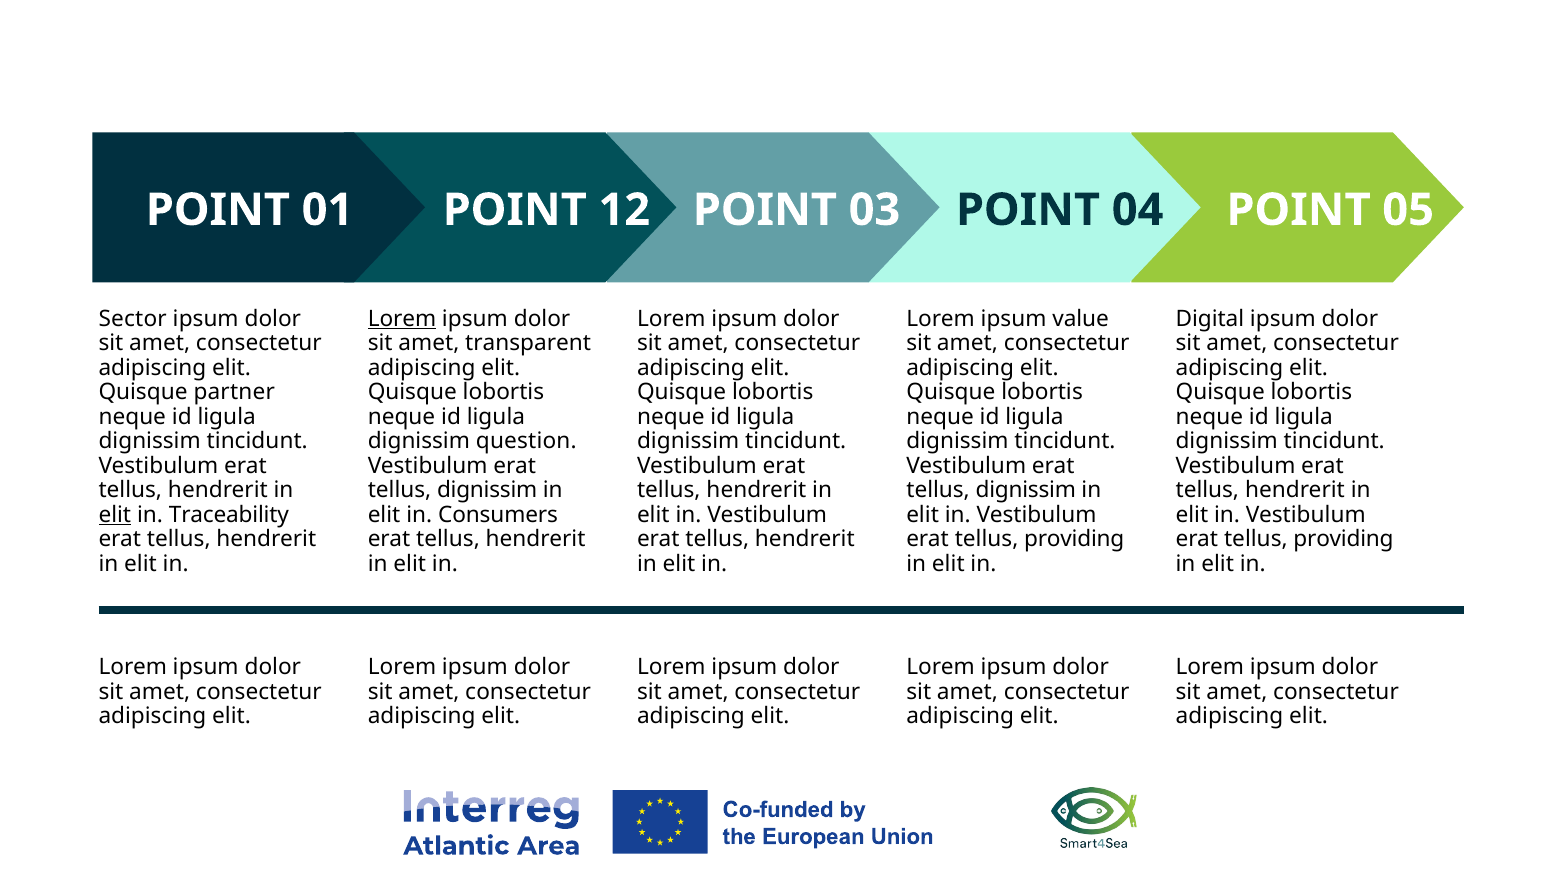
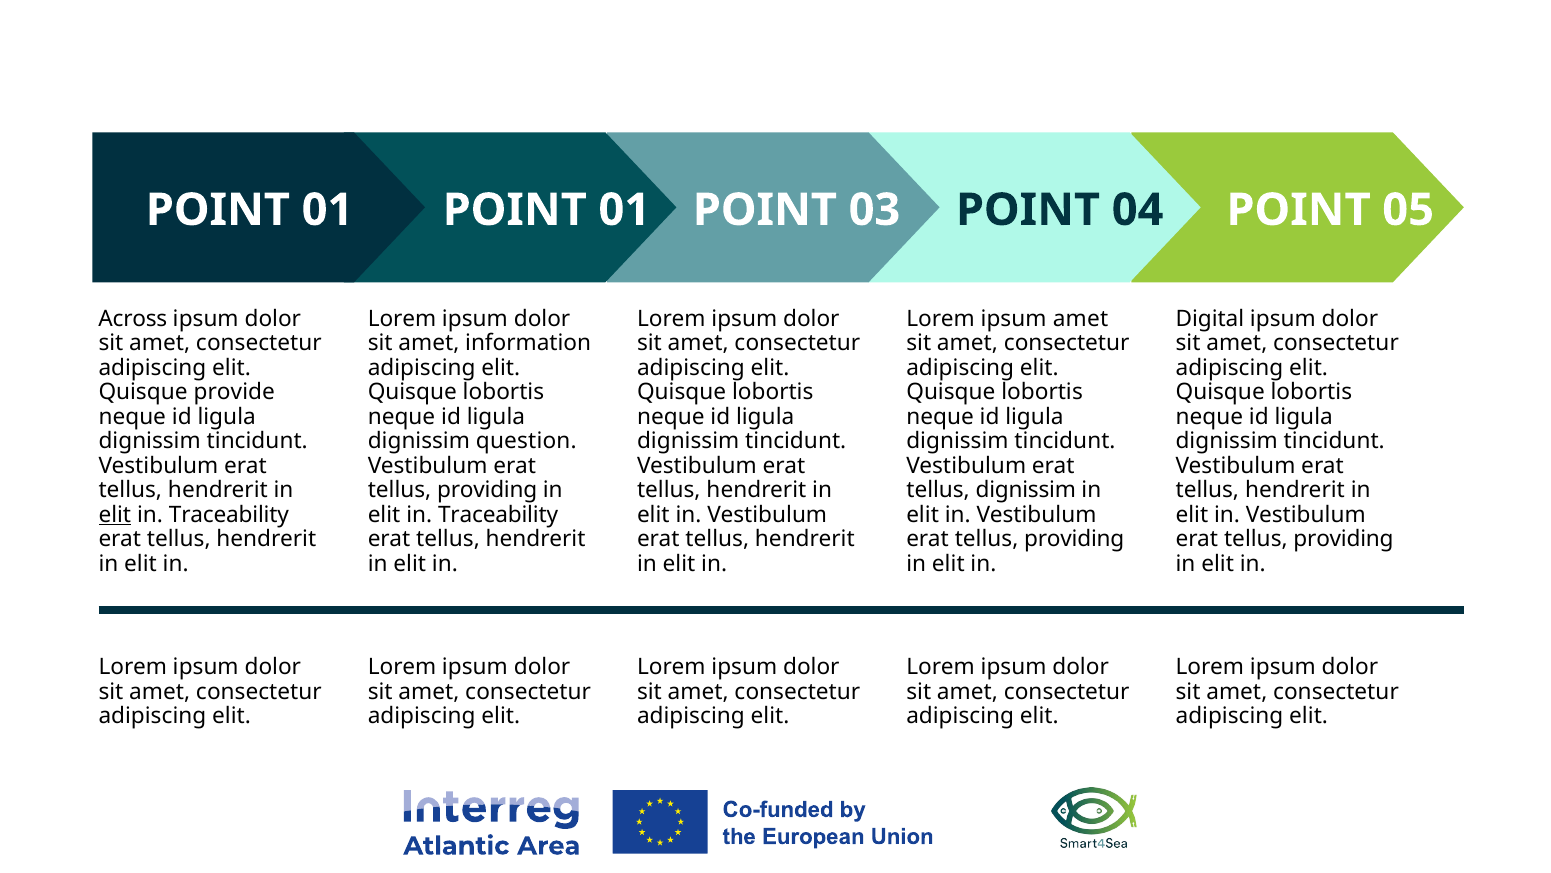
01 POINT 12: 12 -> 01 (624, 210)
Sector: Sector -> Across (133, 319)
Lorem underline: present -> none (402, 319)
ipsum value: value -> amet (1081, 319)
transparent: transparent -> information (528, 343)
partner: partner -> provide (234, 392)
dignissim: dignissim -> providing (487, 490)
Consumers: Consumers -> Traceability (498, 514)
